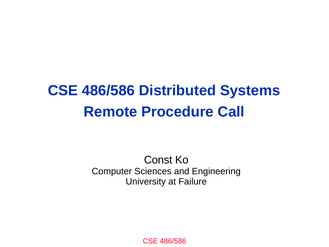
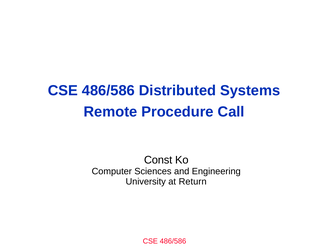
Failure: Failure -> Return (193, 181)
